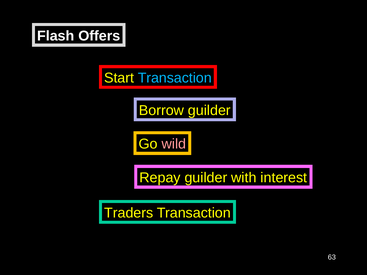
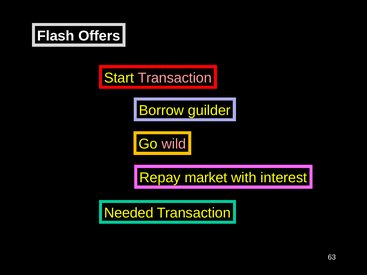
Transaction colour: light blue -> pink (175, 78)
Repay guilder: guilder -> market (206, 178)
Traders: Traders -> Needed (129, 213)
